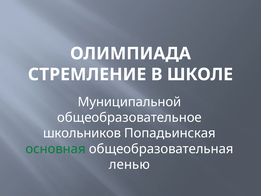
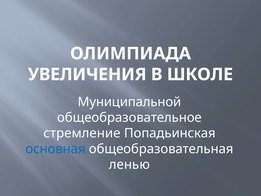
СТРЕМЛЕНИЕ: СТРЕМЛЕНИЕ -> УВЕЛИЧЕНИЯ (87, 74)
школьников: школьников -> стремление (82, 133)
основная colour: green -> blue (56, 149)
